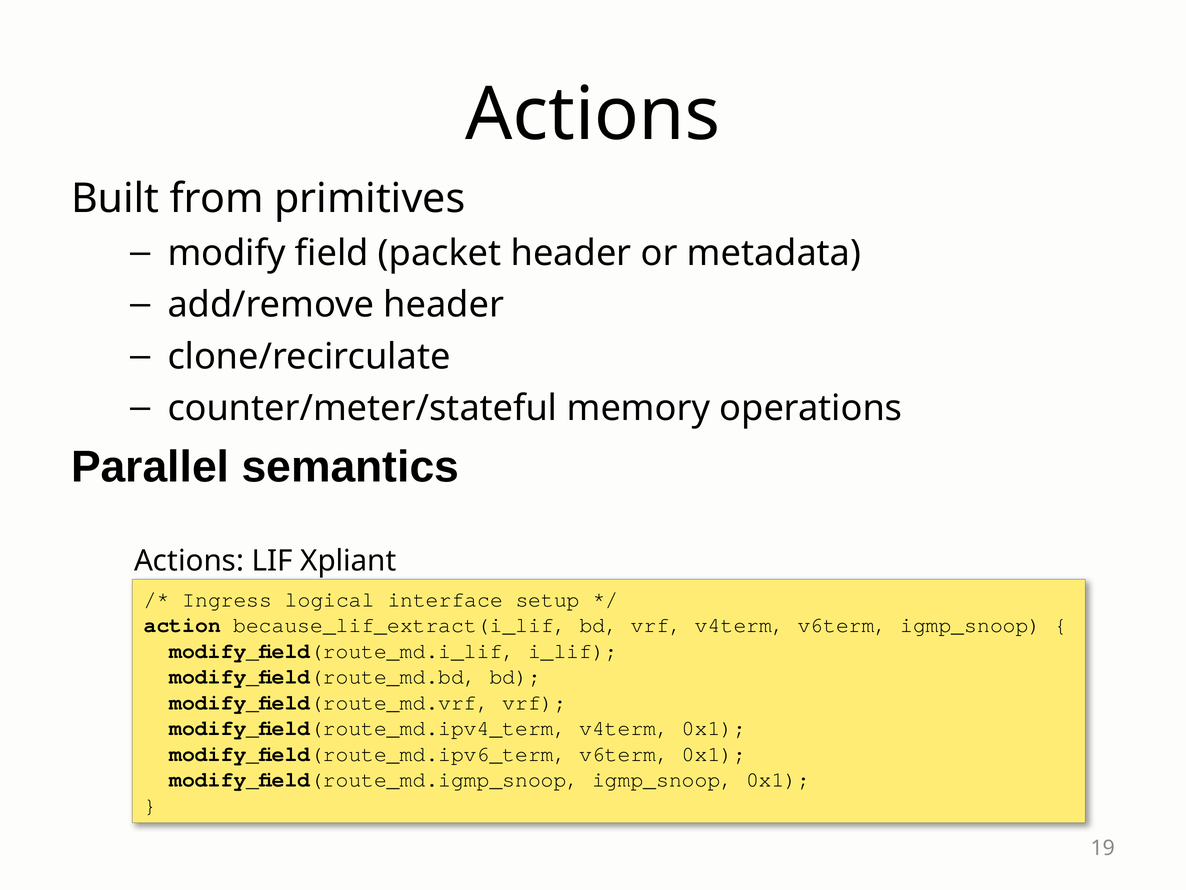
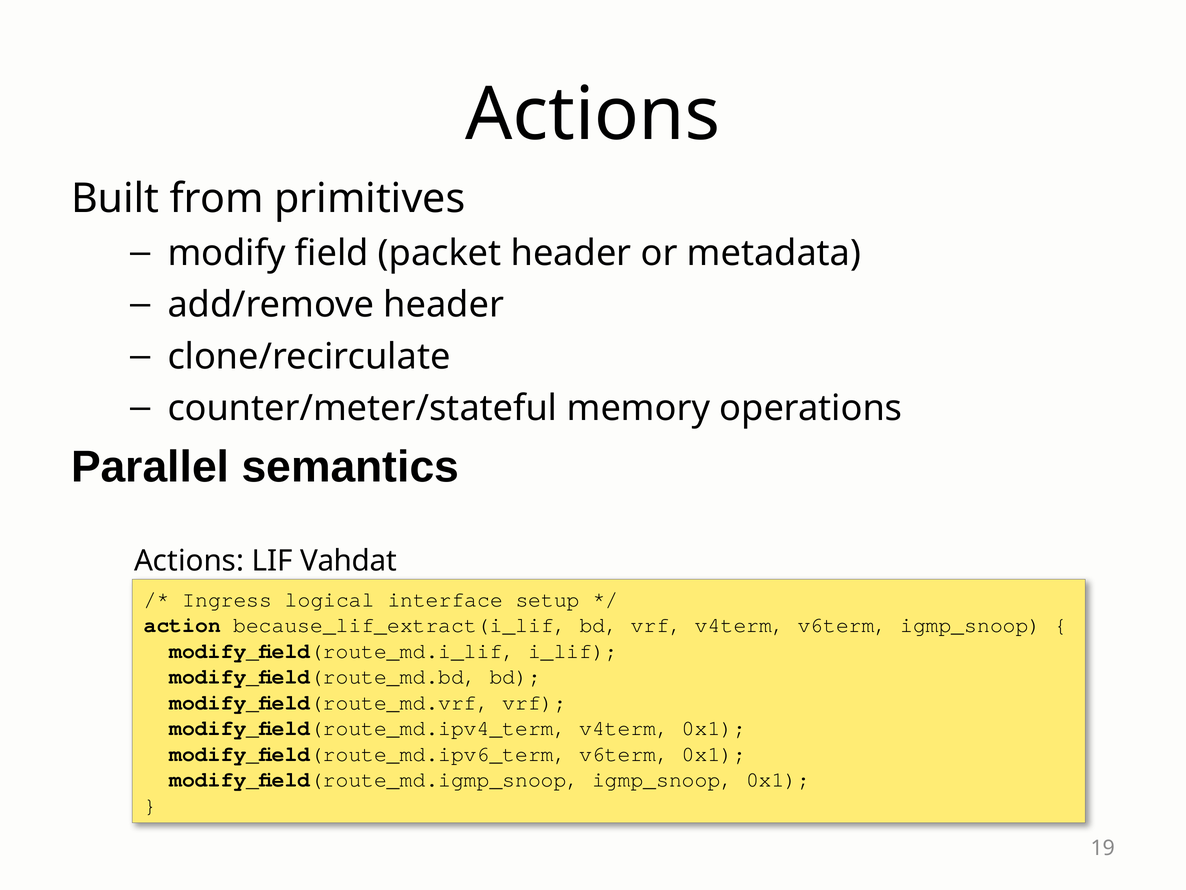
Xpliant: Xpliant -> Vahdat (348, 561)
